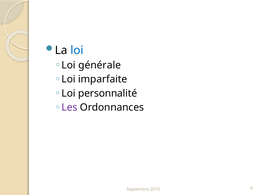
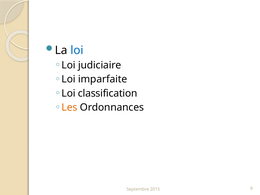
générale: générale -> judiciaire (100, 65)
personnalité: personnalité -> classification (108, 93)
Les colour: purple -> orange (69, 107)
